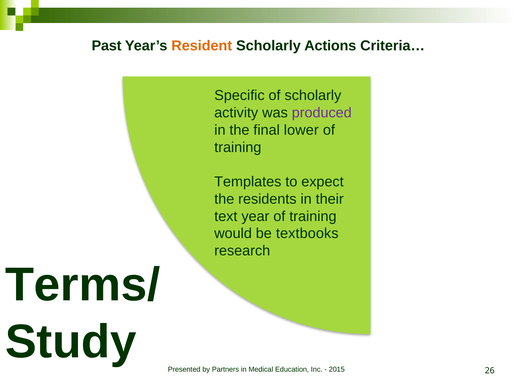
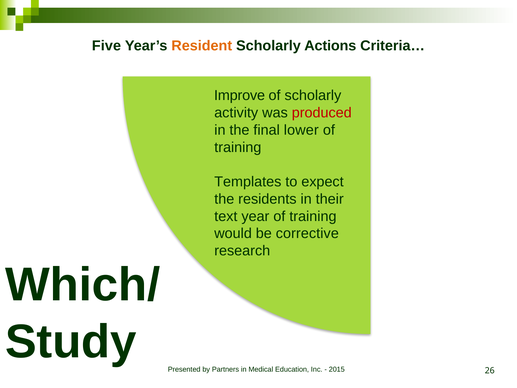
Past: Past -> Five (106, 46)
Specific: Specific -> Improve (240, 95)
produced colour: purple -> red (322, 113)
textbooks: textbooks -> corrective (307, 233)
Terms/: Terms/ -> Which/ (83, 285)
